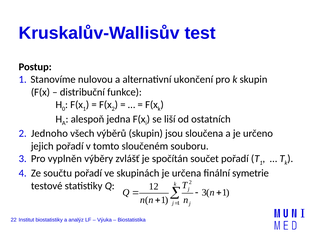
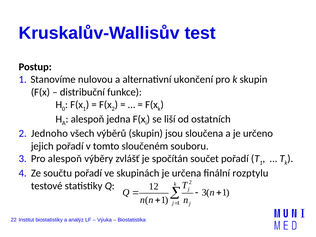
Pro vyplněn: vyplněn -> alespoň (65, 159)
symetrie: symetrie -> rozptylu (250, 173)
